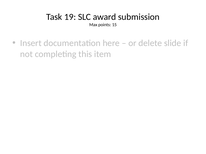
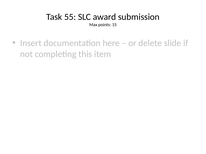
19: 19 -> 55 (70, 17)
